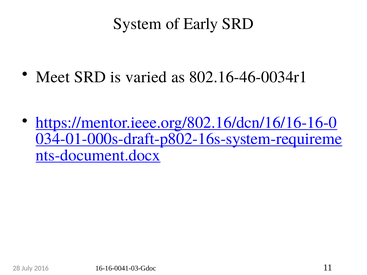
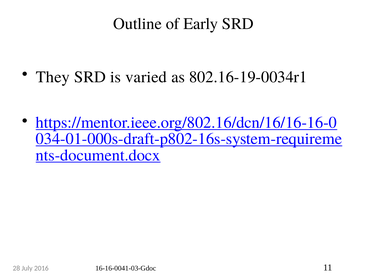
System: System -> Outline (137, 24)
Meet: Meet -> They (53, 77)
802.16-46-0034r1: 802.16-46-0034r1 -> 802.16-19-0034r1 (248, 77)
